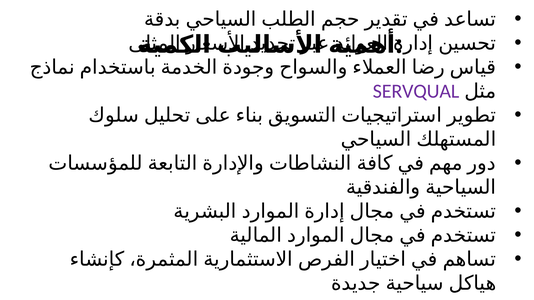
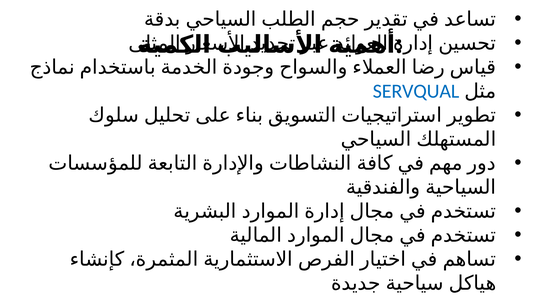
SERVQUAL colour: purple -> blue (416, 91)
